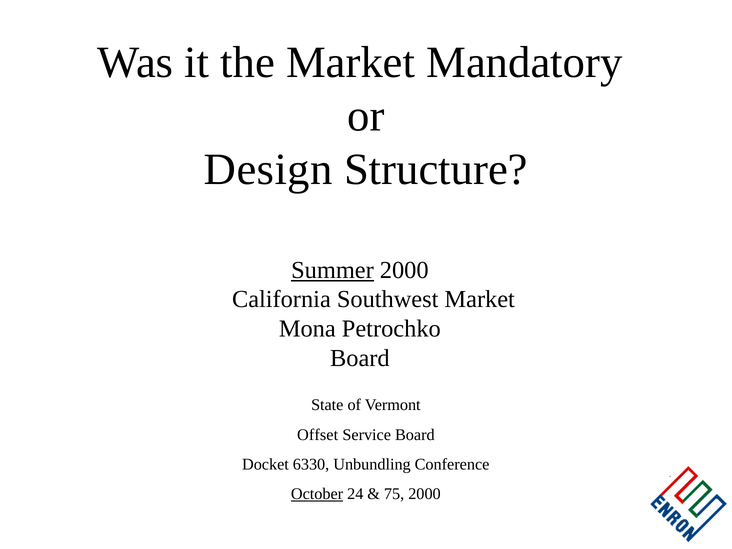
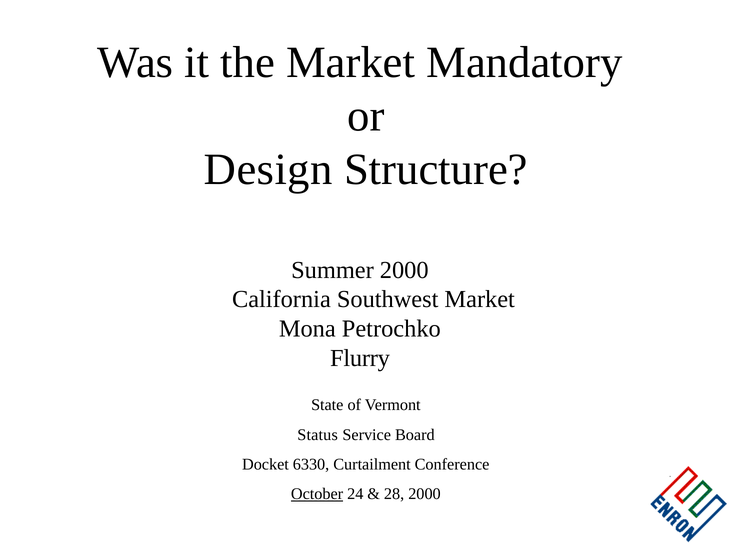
Summer underline: present -> none (332, 270)
Board: Board -> Flurry (360, 358)
Offset: Offset -> Status (318, 435)
Unbundling: Unbundling -> Curtailment (372, 464)
75: 75 -> 28 (394, 494)
